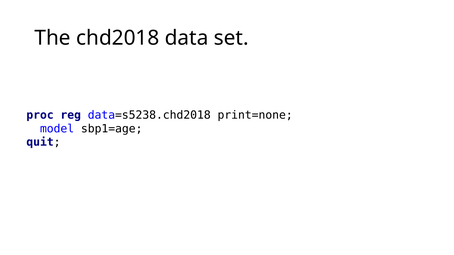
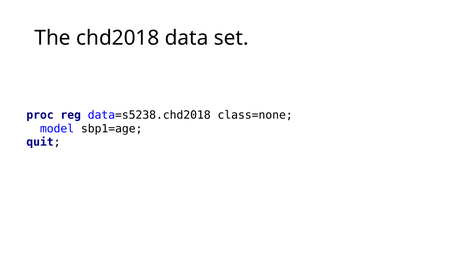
print=none: print=none -> class=none (255, 115)
